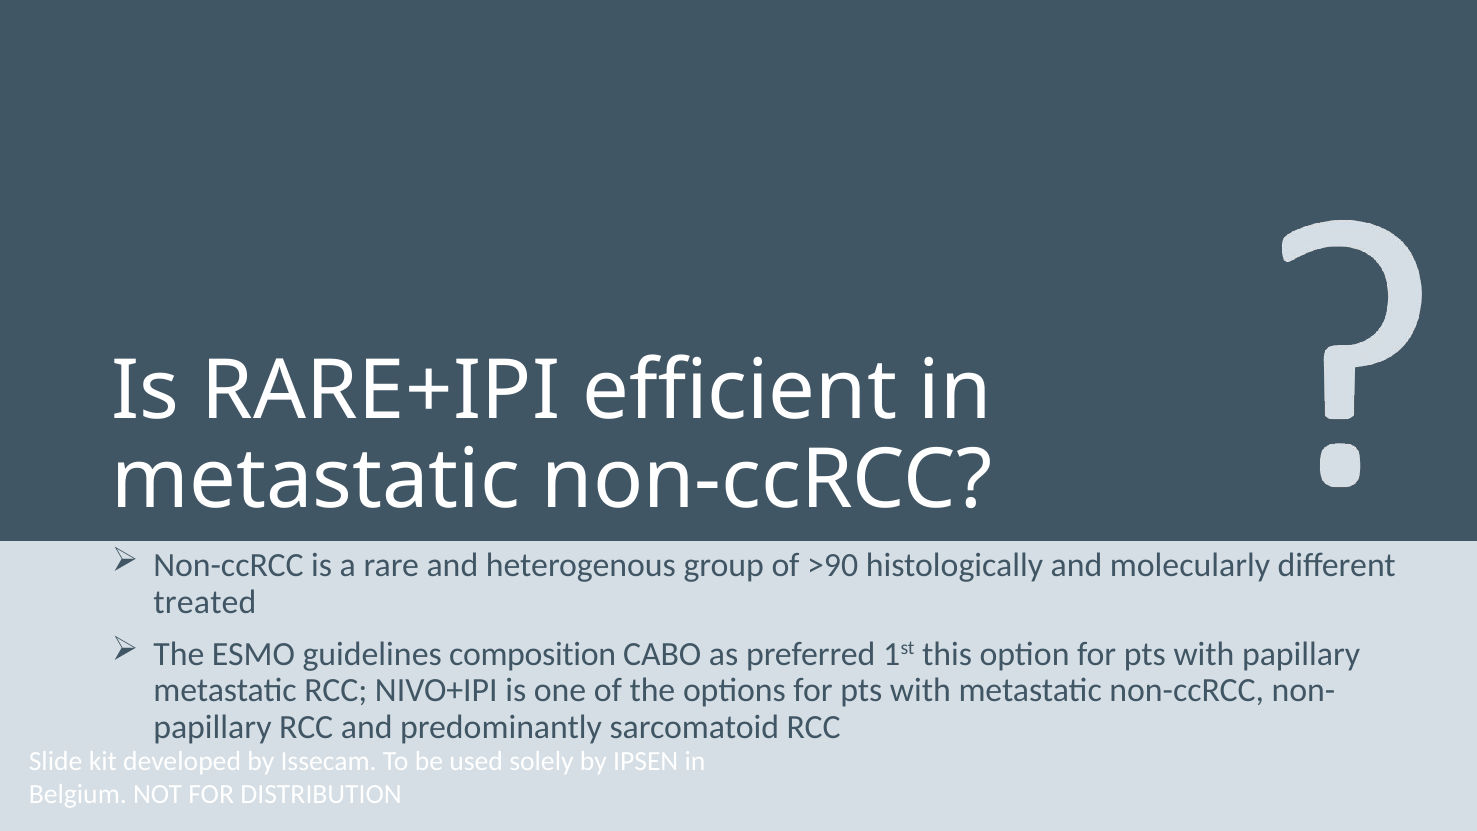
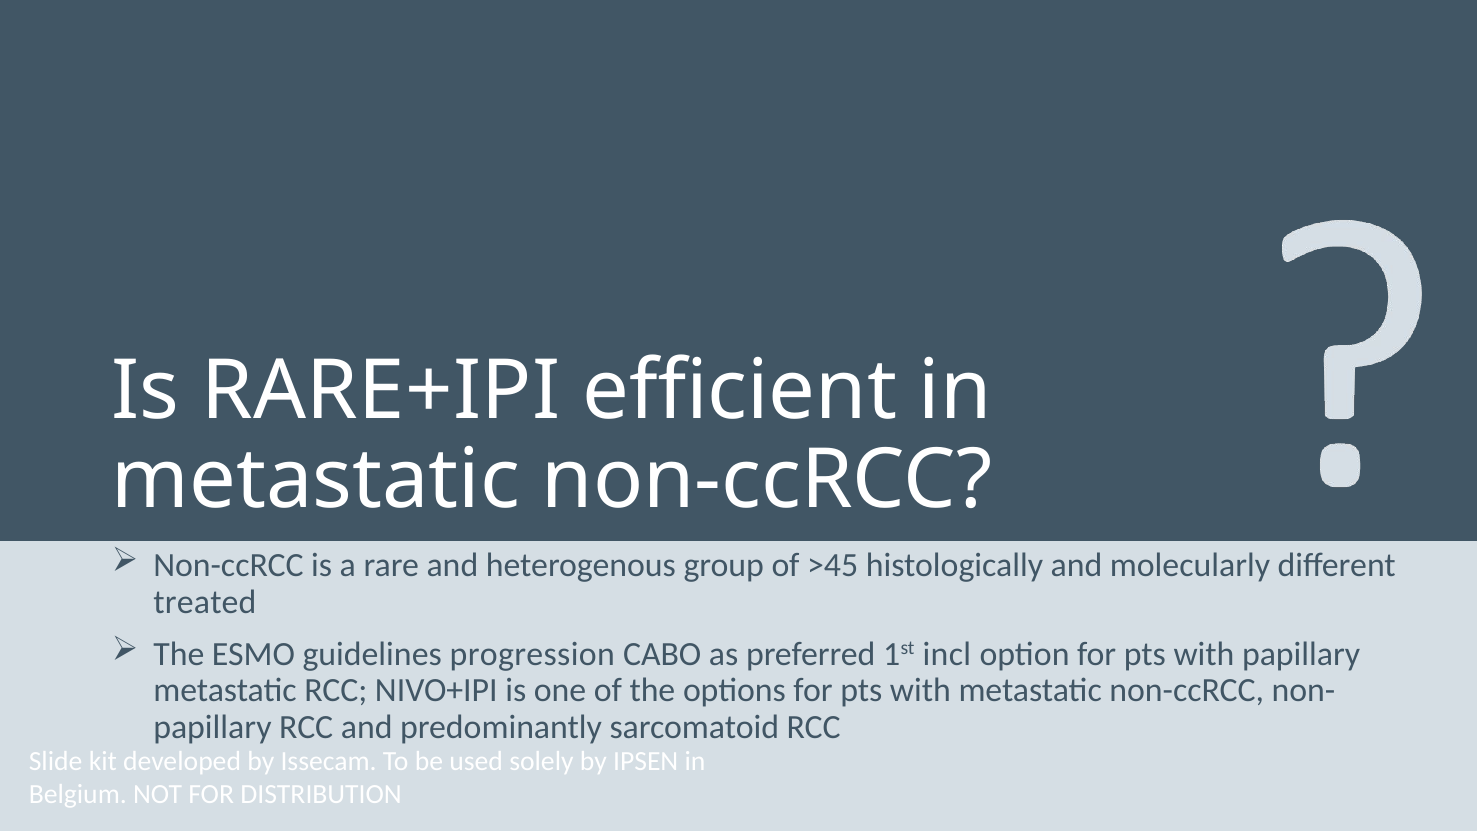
>90: >90 -> >45 (833, 565)
composition: composition -> progression (532, 654)
this: this -> incl (947, 654)
